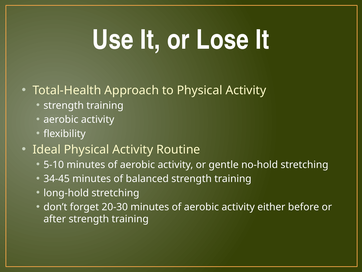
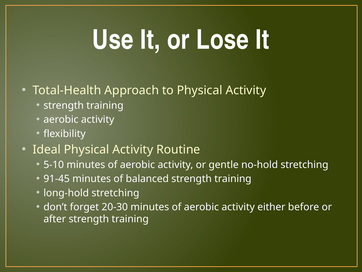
34-45: 34-45 -> 91-45 (57, 178)
